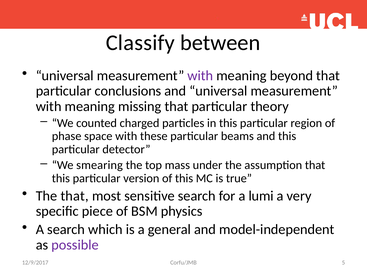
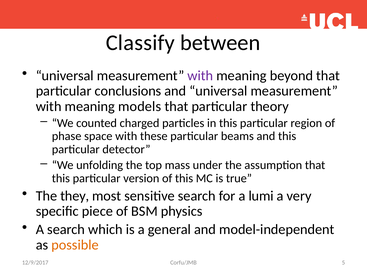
missing: missing -> models (140, 106)
smearing: smearing -> unfolding (100, 165)
The that: that -> they (75, 196)
possible colour: purple -> orange (75, 245)
